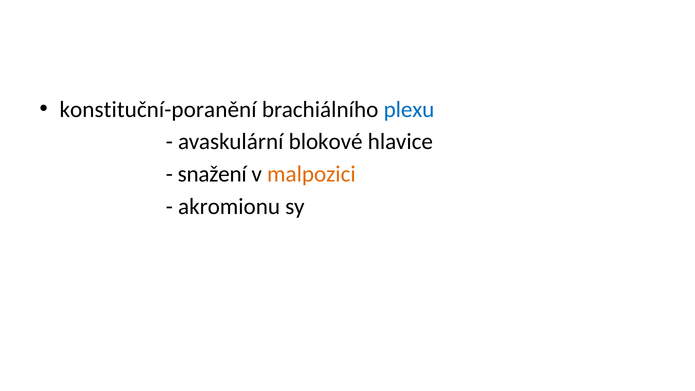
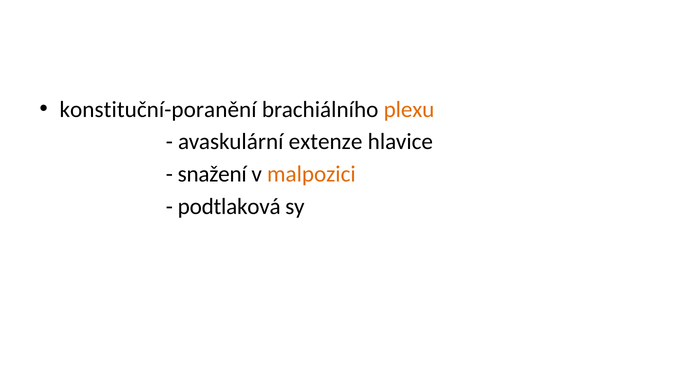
plexu colour: blue -> orange (409, 109)
blokové: blokové -> extenze (326, 142)
akromionu: akromionu -> podtlaková (229, 207)
